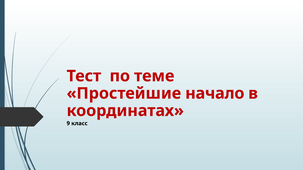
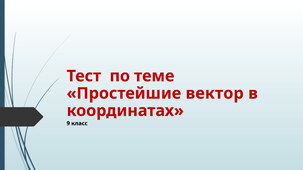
начало: начало -> вектор (215, 94)
